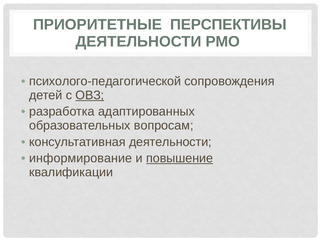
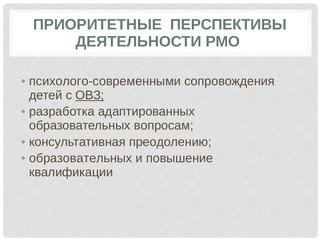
психолого-педагогической: психолого-педагогической -> психолого-современными (105, 81)
консультативная деятельности: деятельности -> преодолению (170, 142)
информирование: информирование -> образовательных (81, 158)
повышение underline: present -> none (180, 158)
